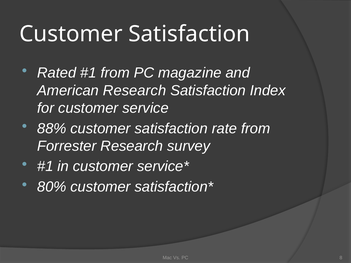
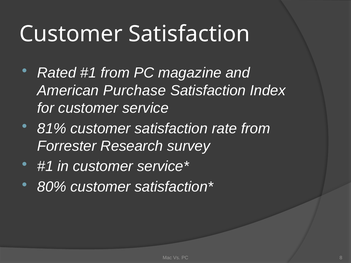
American Research: Research -> Purchase (135, 91)
88%: 88% -> 81% (52, 129)
